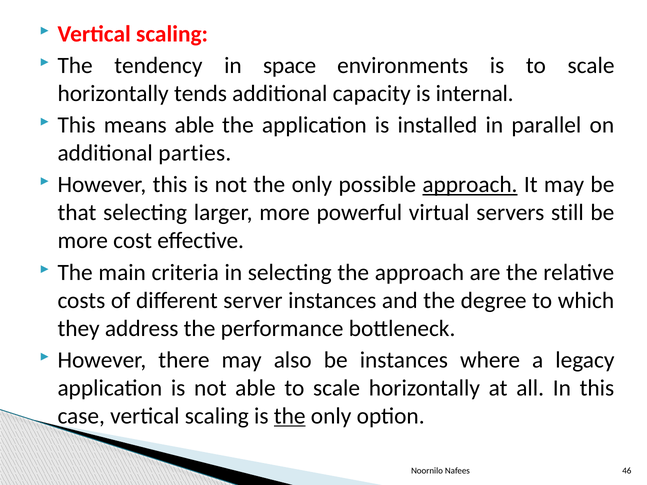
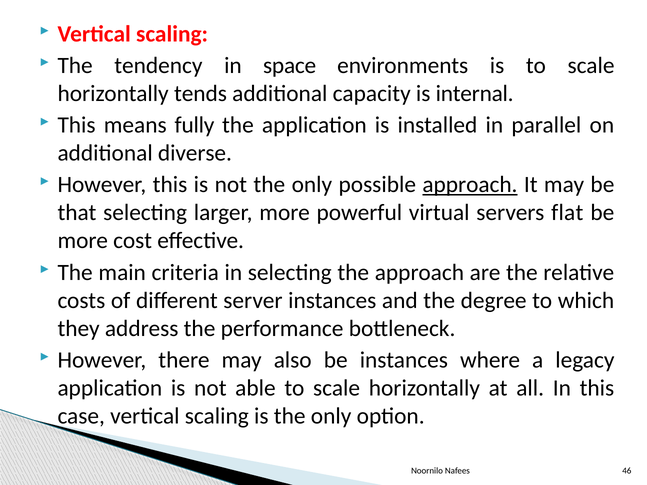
means able: able -> fully (194, 125)
parties: parties -> diverse (195, 153)
still: still -> flat (567, 213)
the underline: present -> none (290, 416)
